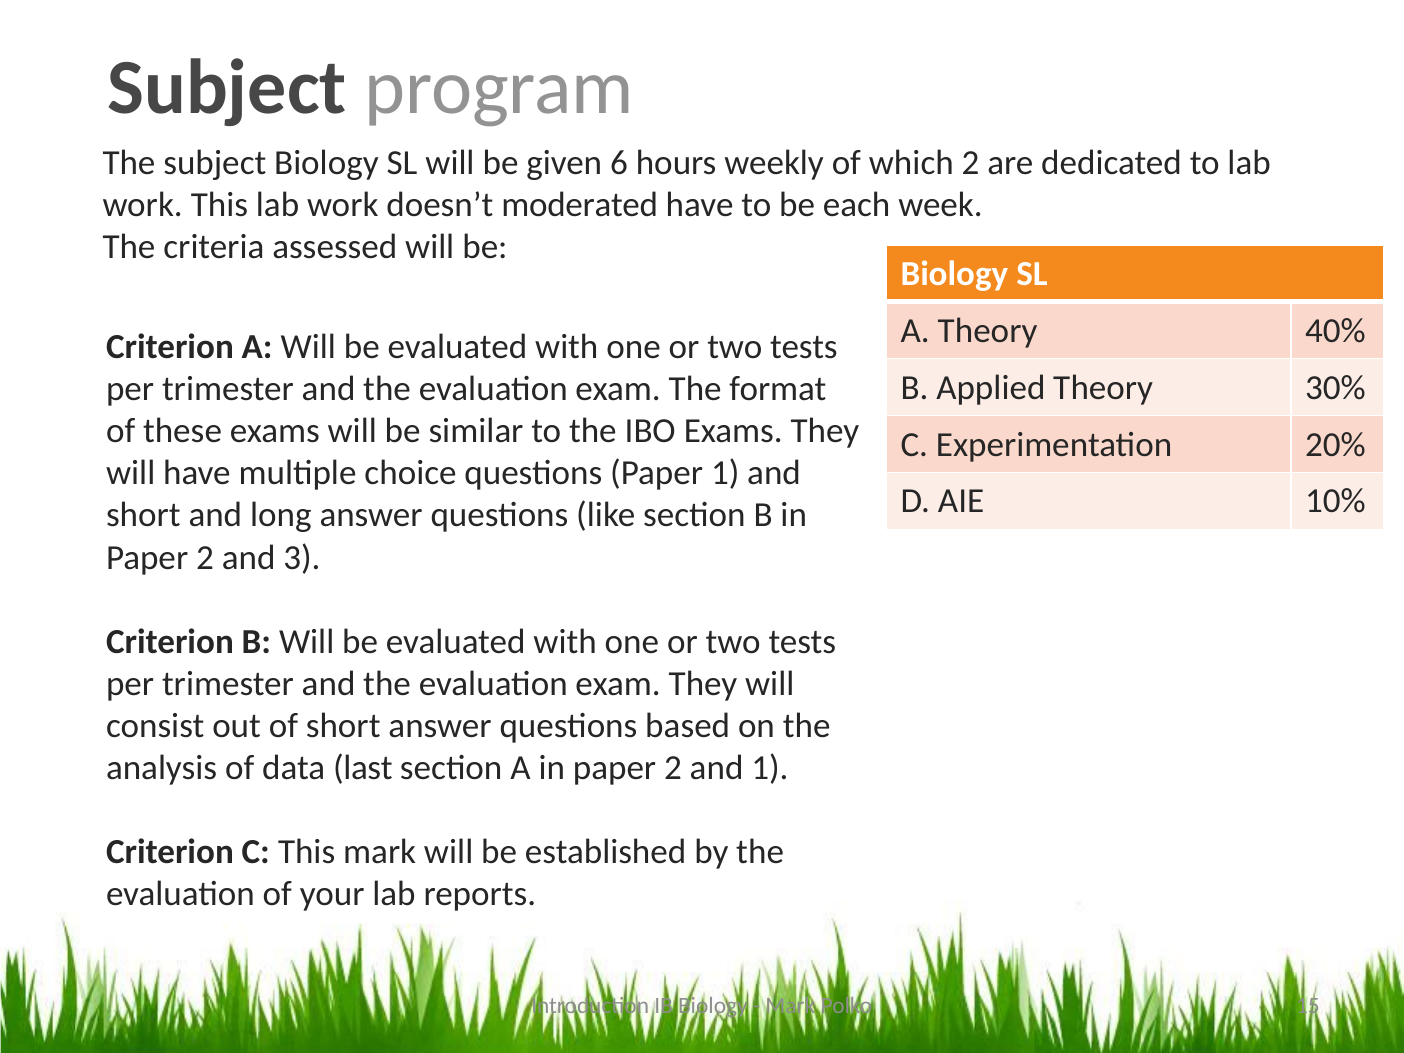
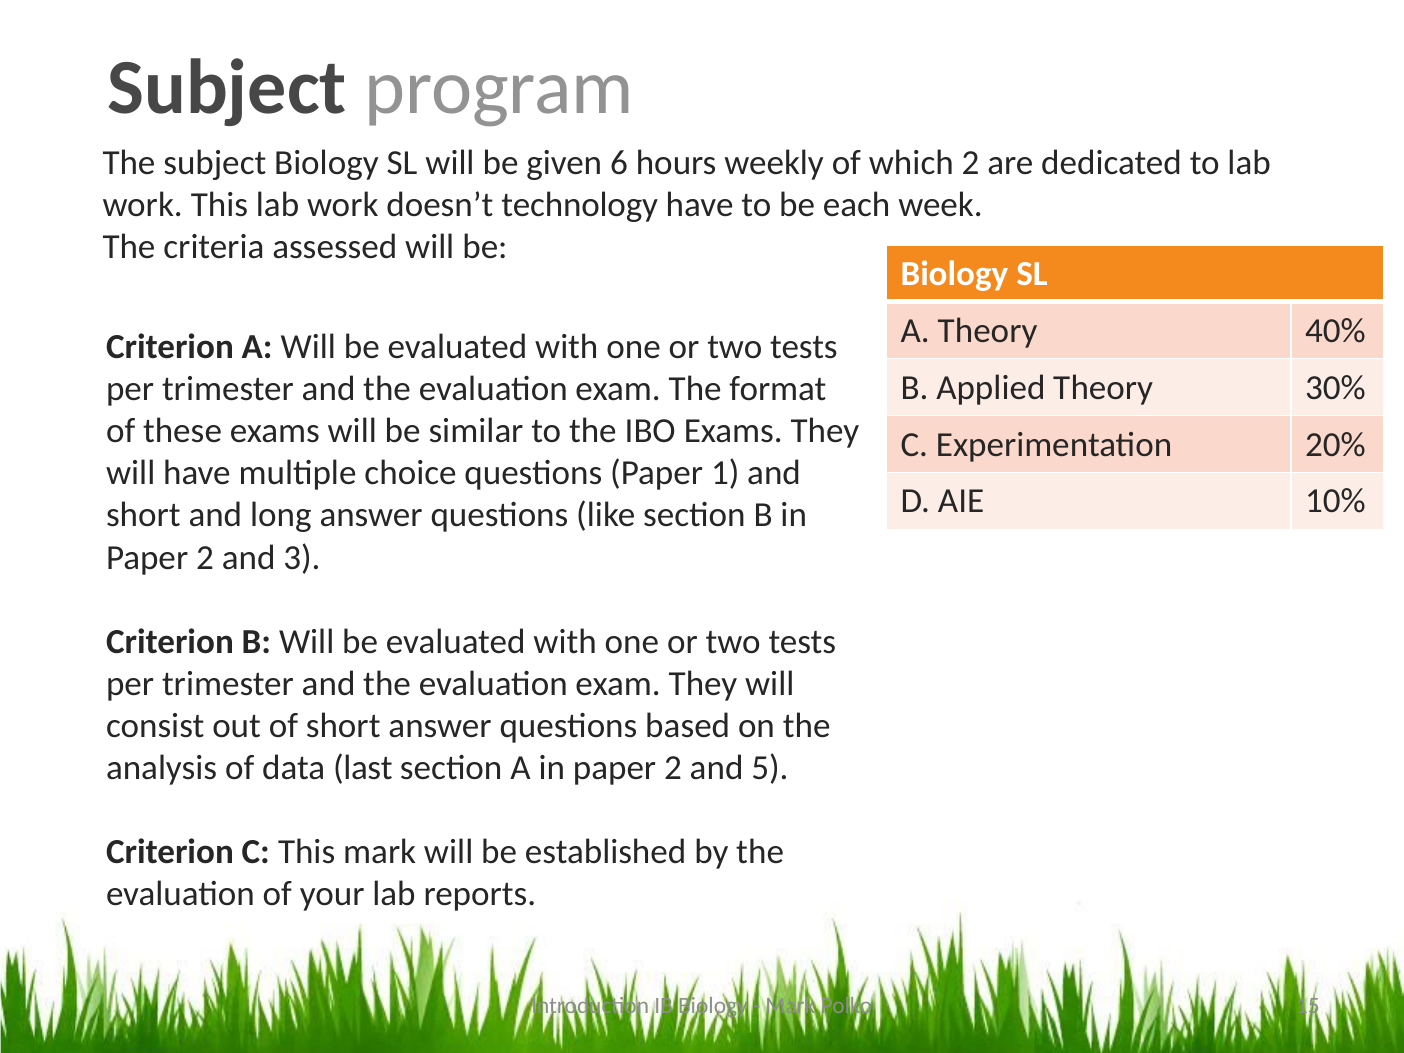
moderated: moderated -> technology (580, 205)
and 1: 1 -> 5 (770, 768)
